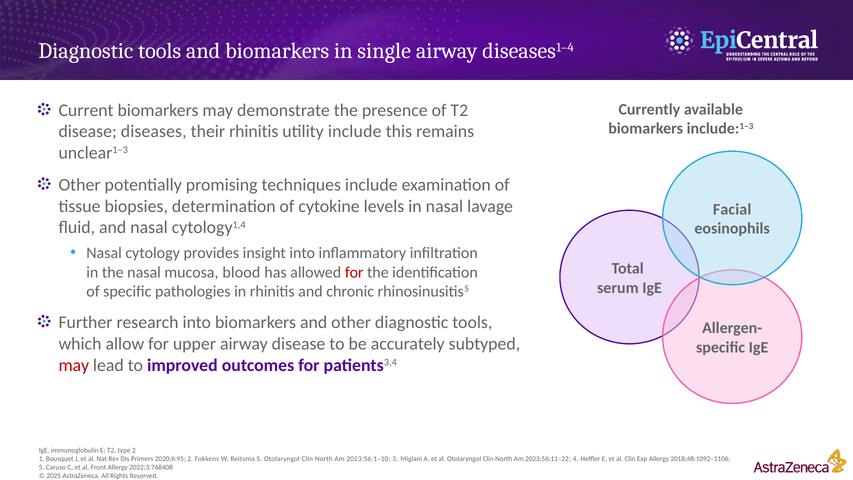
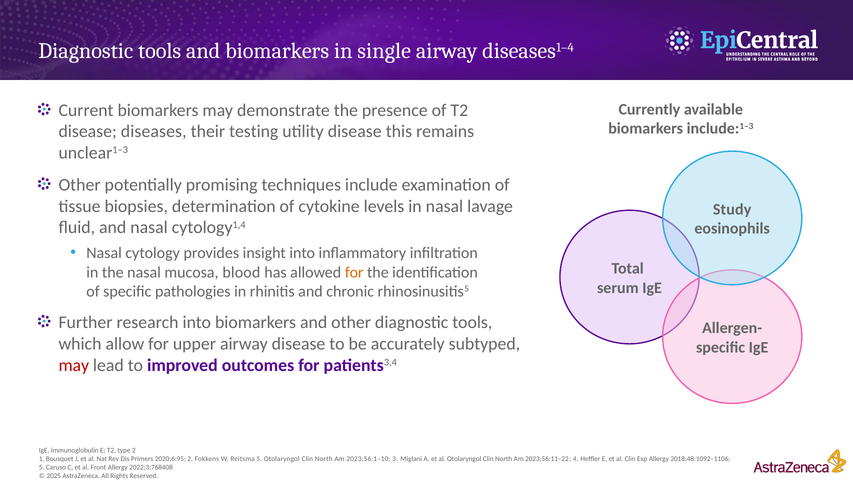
their rhinitis: rhinitis -> testing (254, 131)
utility include: include -> disease (355, 131)
Facial: Facial -> Study (732, 209)
for colour: red -> orange (354, 272)
